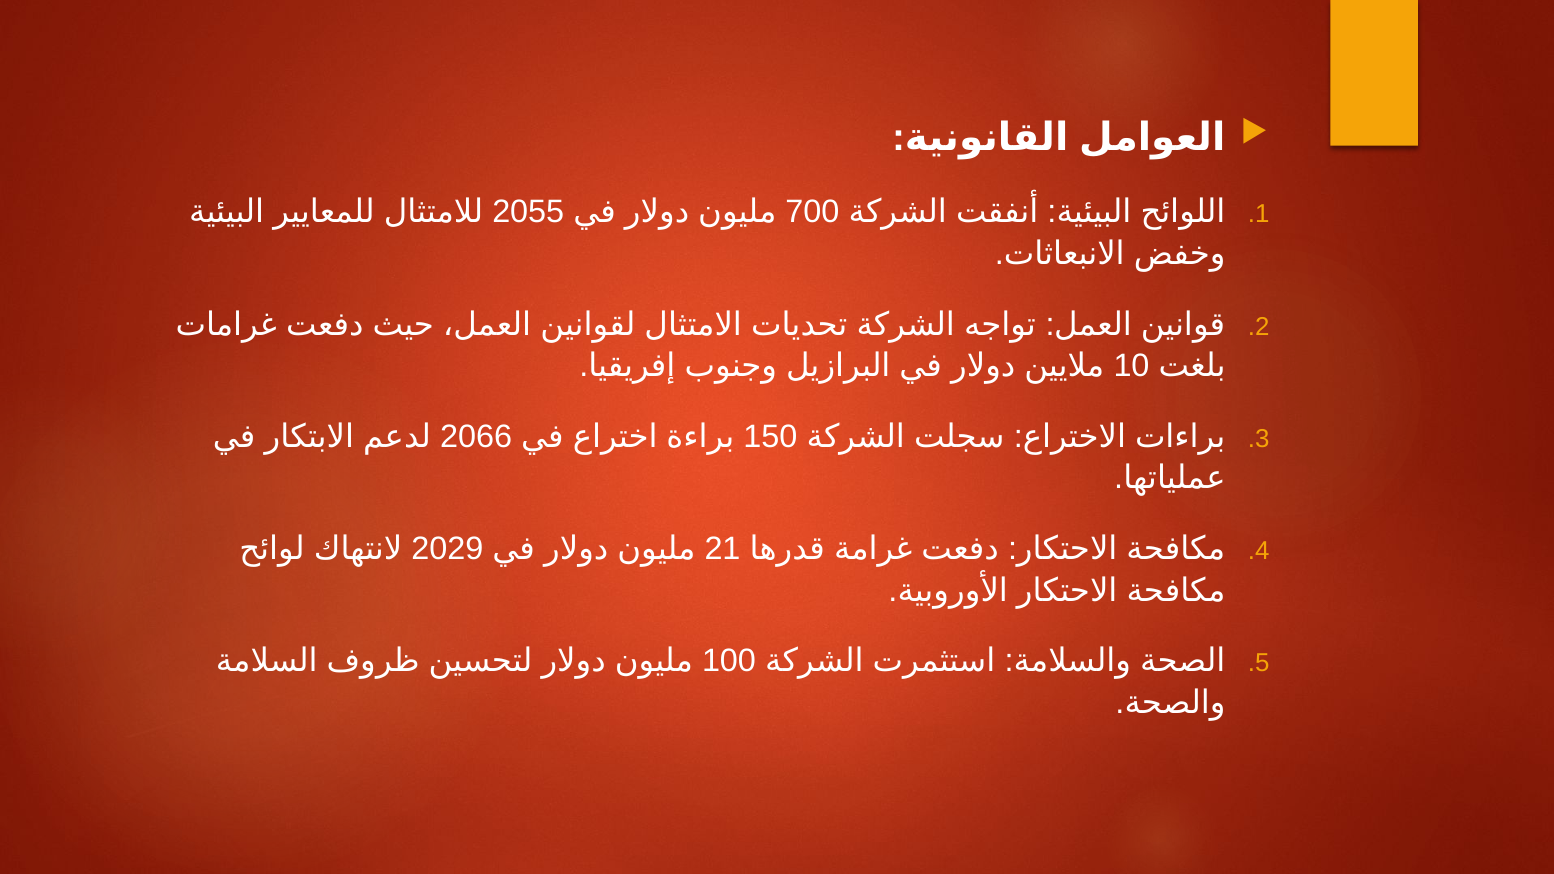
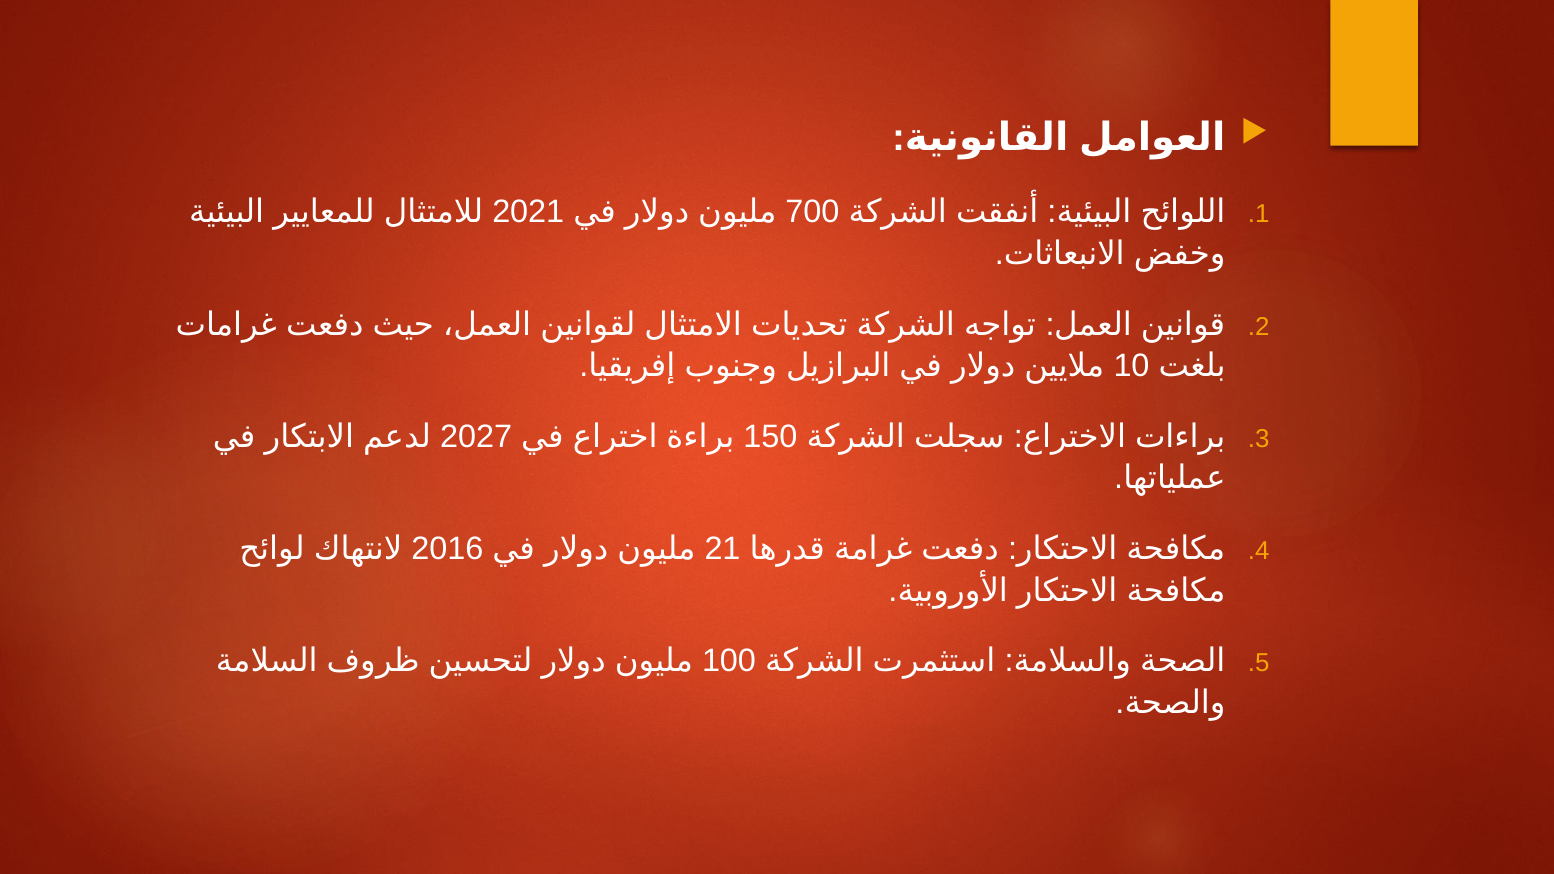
2055: 2055 -> 2021 (528, 212)
2066: 2066 -> 2027 (476, 437)
2029: 2029 -> 2016 (447, 549)
